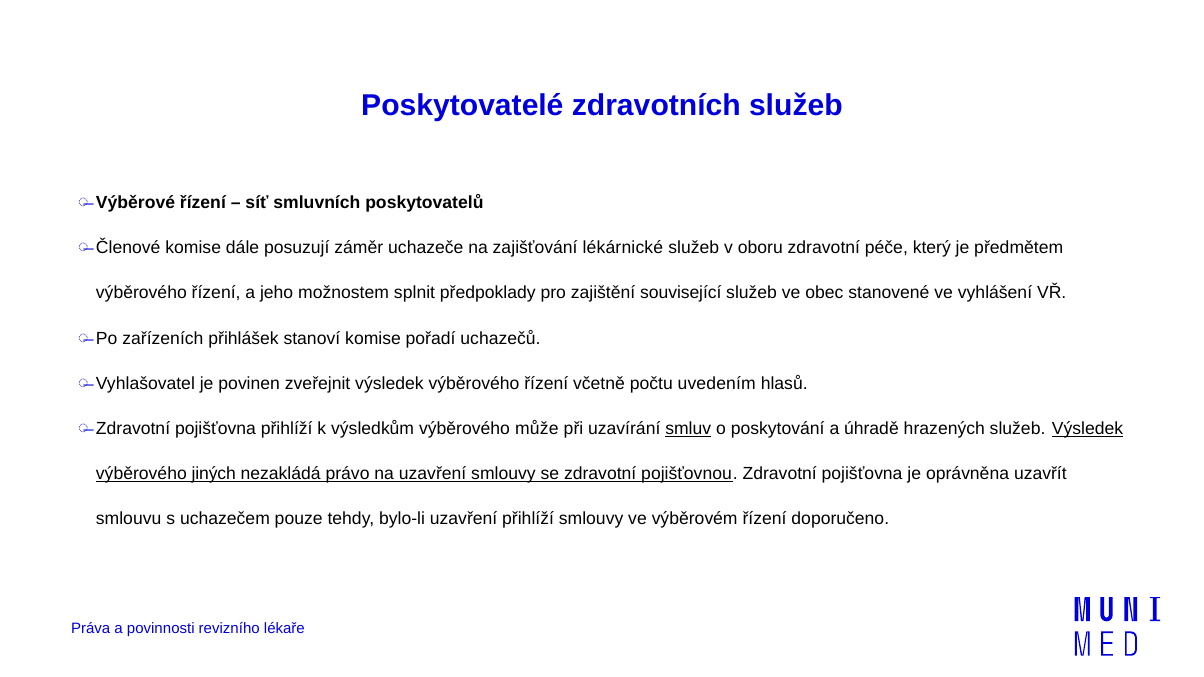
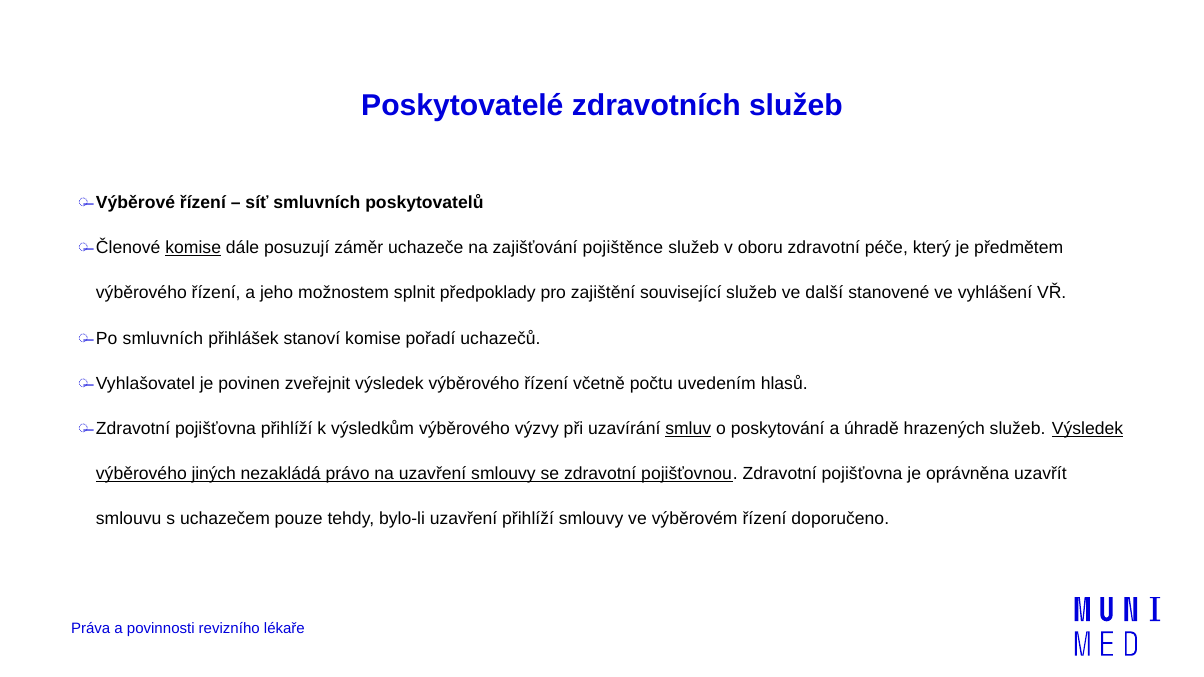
komise underline: none -> present (193, 248)
lékárnické: lékárnické -> pojištěnce (623, 248)
obec: obec -> další (824, 293)
Po zařízeních: zařízeních -> smluvních (163, 338)
může: může -> výzvy (537, 429)
